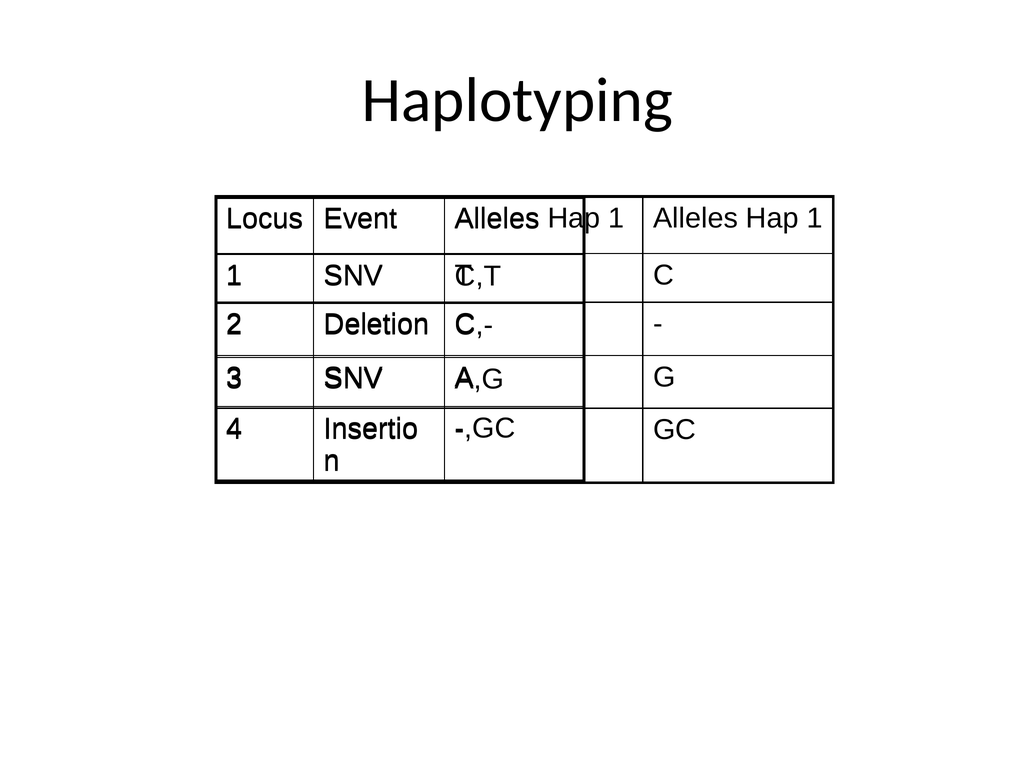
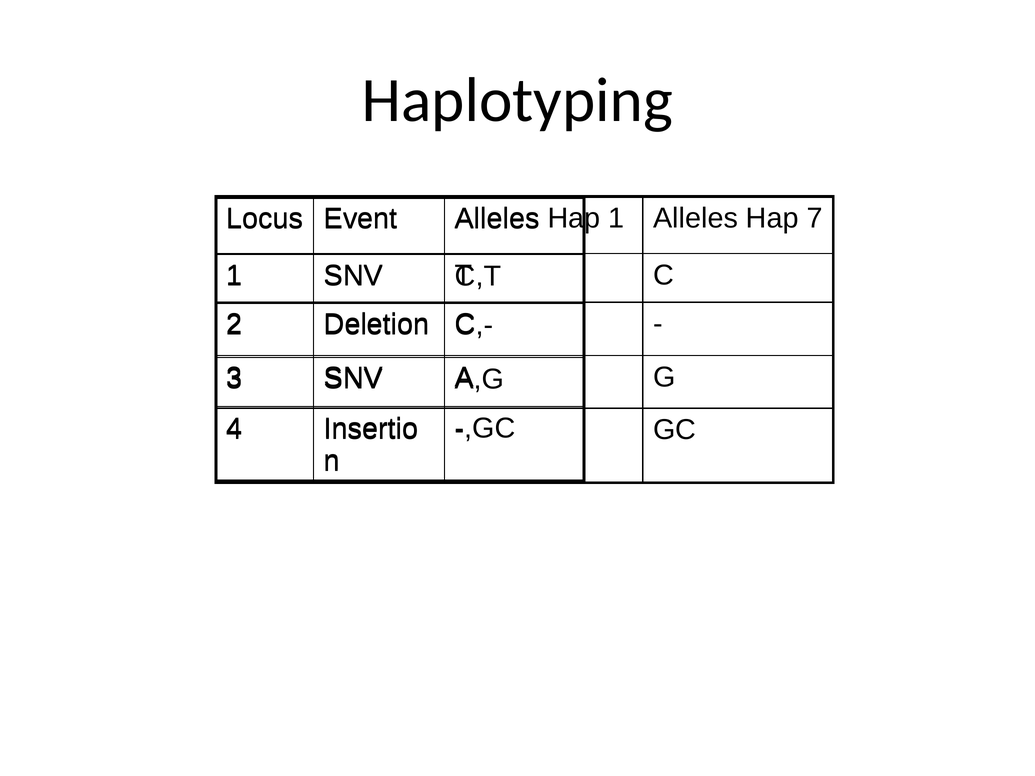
1 Alleles Hap 1: 1 -> 7 (815, 218)
